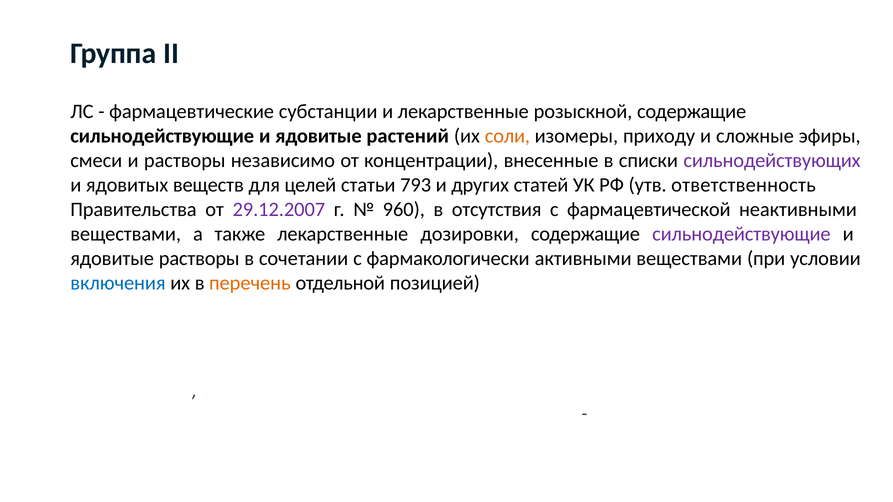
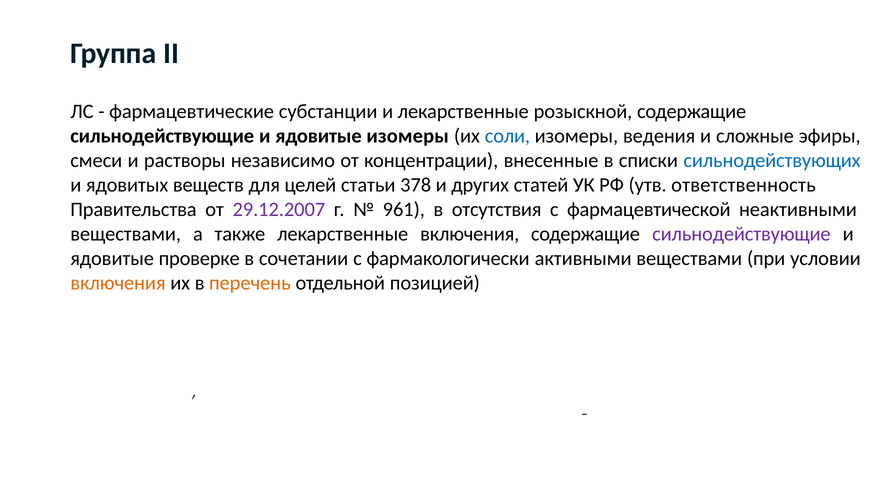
ядовитые растений: растений -> изомеры (408, 136)
соли colour: orange -> blue (507, 136)
приходу: приходу -> ведения (659, 136)
сильнодействующих colour: purple -> blue (772, 160)
793: 793 -> 378 (416, 185)
960: 960 -> 961 (404, 210)
лекарственные дозировки: дозировки -> включения (470, 234)
ядовитые растворы: растворы -> проверке (199, 259)
включения colour: blue -> orange (118, 283)
